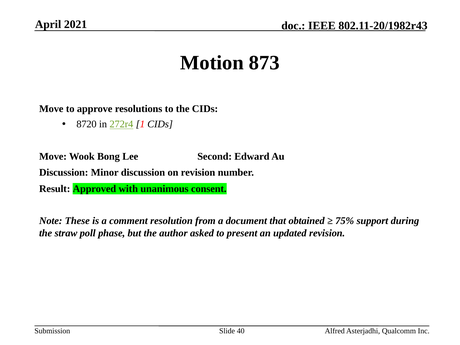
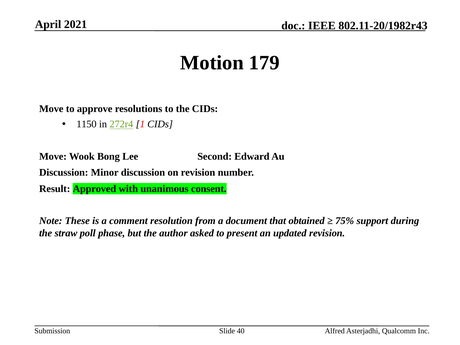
873: 873 -> 179 (264, 63)
8720: 8720 -> 1150 (87, 124)
